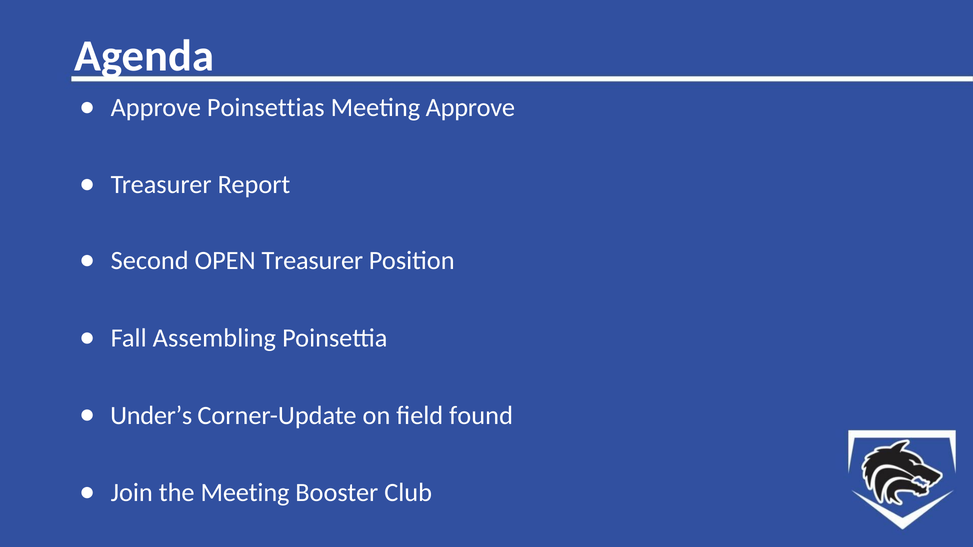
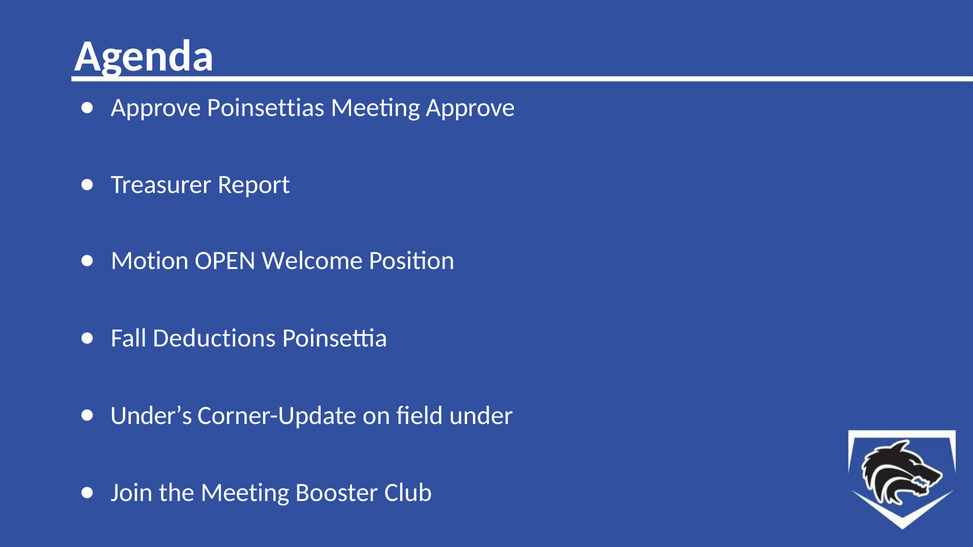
Second: Second -> Motion (150, 261)
OPEN Treasurer: Treasurer -> Welcome (312, 261)
Assembling: Assembling -> Deductions (214, 338)
found: found -> under (481, 416)
